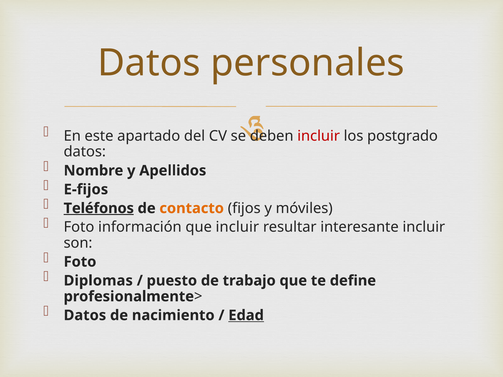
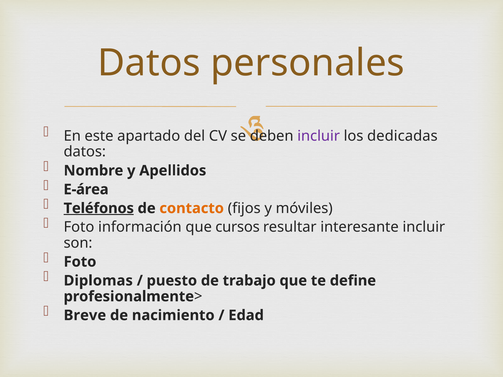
incluir colour: red -> purple (319, 136)
postgrado: postgrado -> dedicadas (402, 136)
E-fijos: E-fijos -> E-área (86, 190)
que incluir: incluir -> cursos (238, 227)
Datos: Datos -> Breve (85, 316)
Edad underline: present -> none (246, 316)
